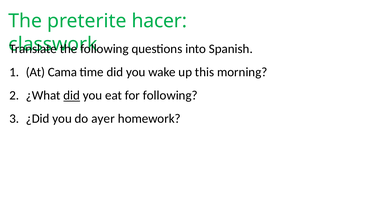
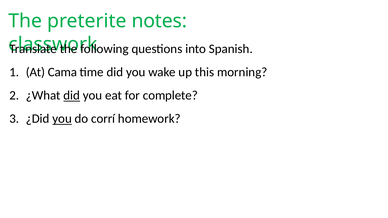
hacer: hacer -> notes (159, 21)
for following: following -> complete (170, 96)
you underline: none -> present (62, 119)
ayer: ayer -> corrí (103, 119)
